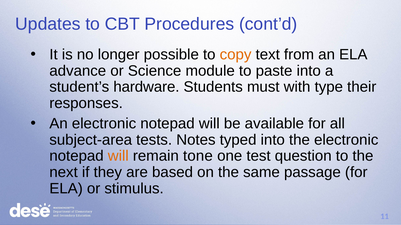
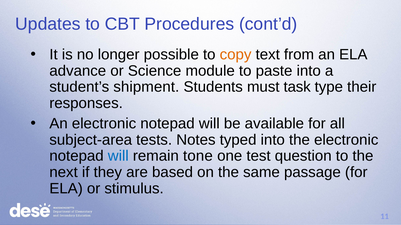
hardware: hardware -> shipment (146, 87)
with: with -> task (297, 87)
will colour: orange -> blue (118, 156)
